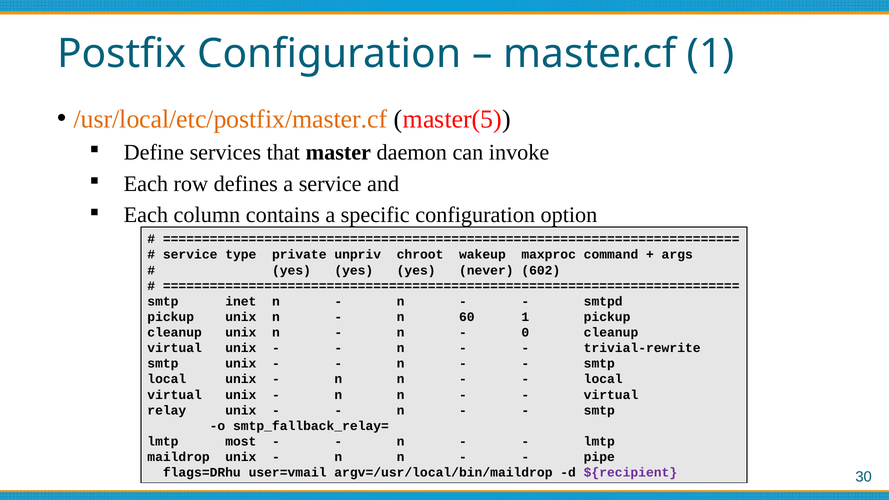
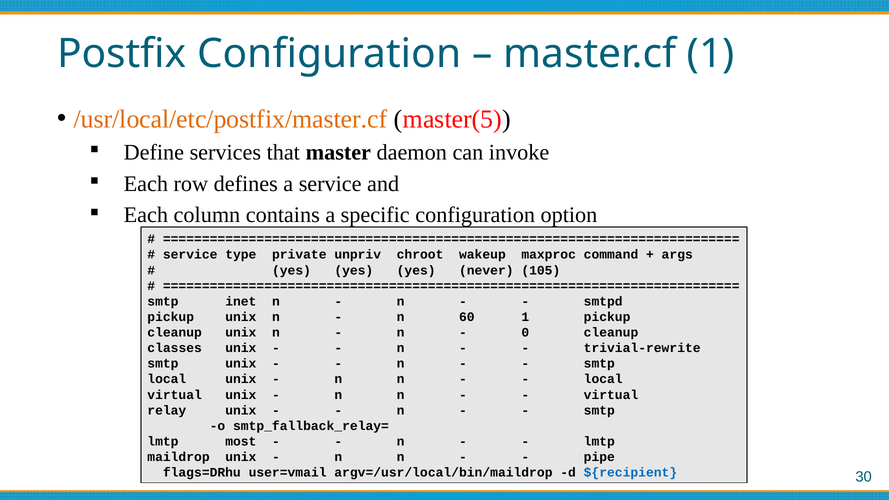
602: 602 -> 105 (541, 270)
virtual: virtual -> classes (175, 348)
${recipient colour: purple -> blue (630, 473)
